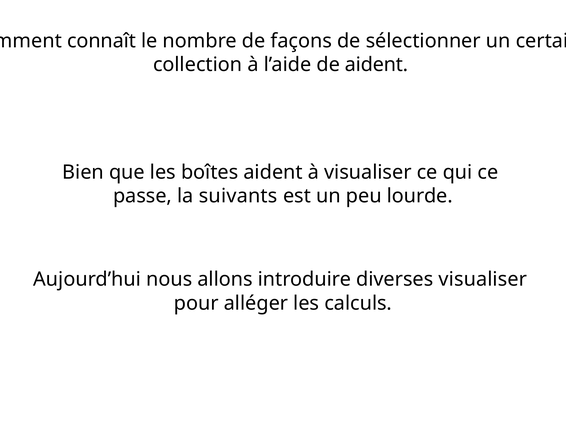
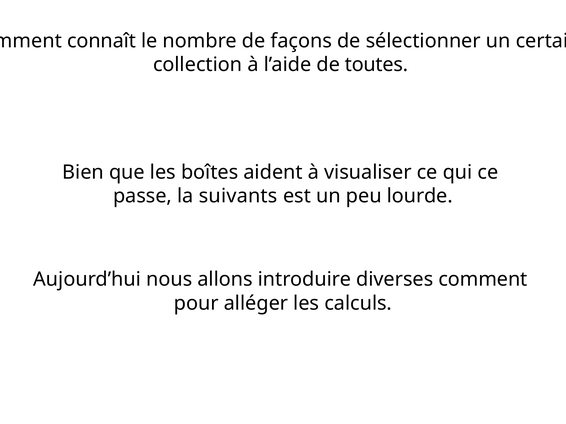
de aident: aident -> toutes (376, 65)
diverses visualiser: visualiser -> comment (483, 280)
